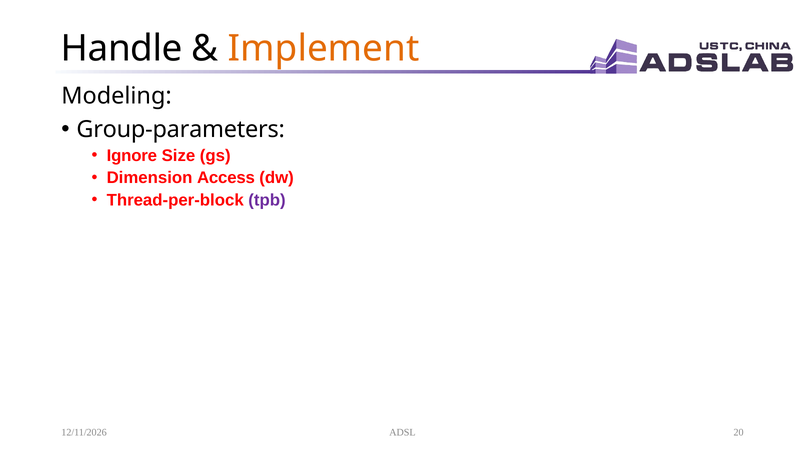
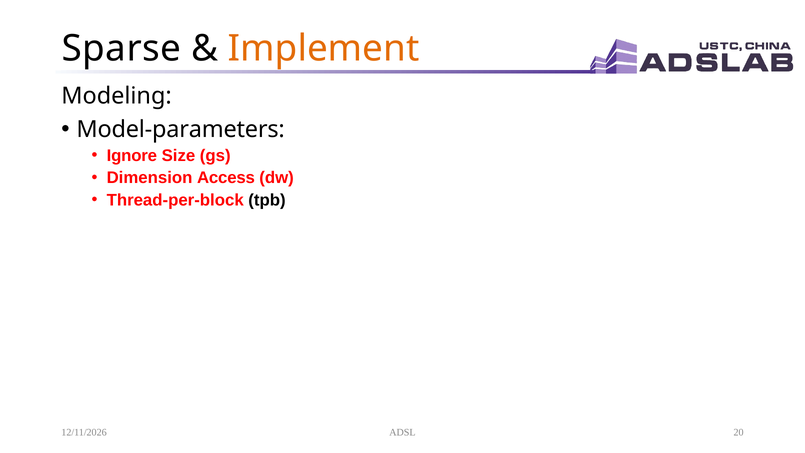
Handle: Handle -> Sparse (121, 48)
Group-parameters: Group-parameters -> Model-parameters (181, 129)
tpb colour: purple -> black (267, 200)
